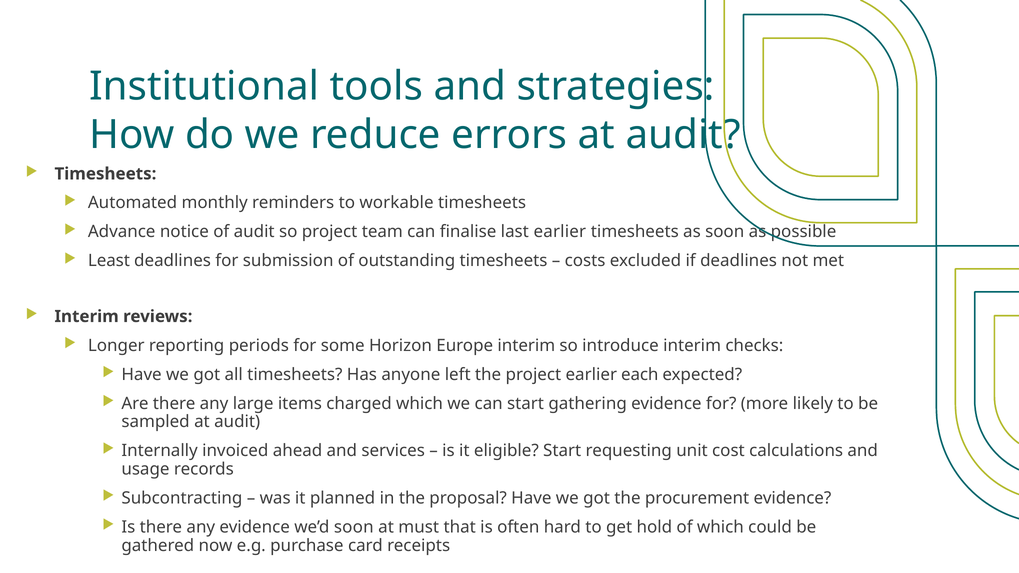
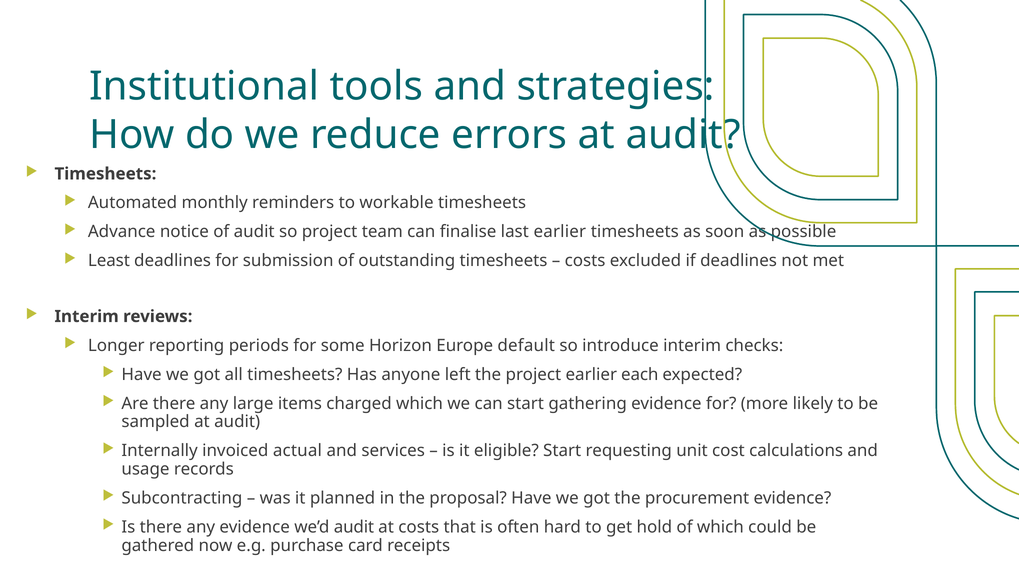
Europe interim: interim -> default (526, 346)
ahead: ahead -> actual (297, 451)
we’d soon: soon -> audit (354, 527)
at must: must -> costs (419, 527)
